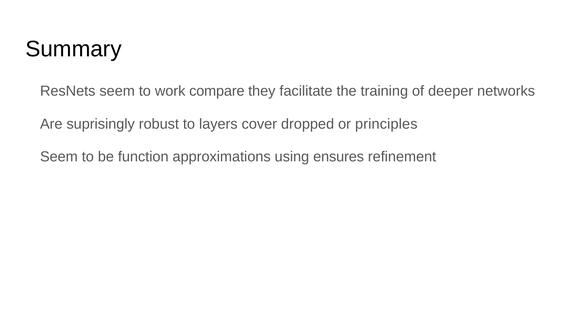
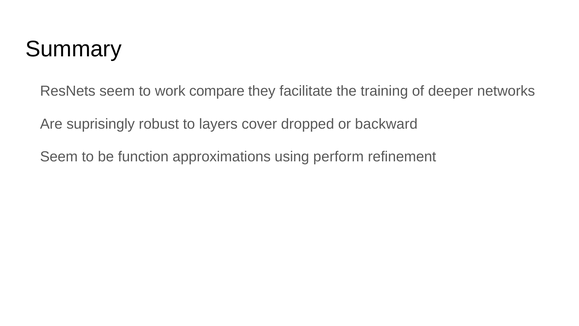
principles: principles -> backward (386, 124)
ensures: ensures -> perform (338, 157)
